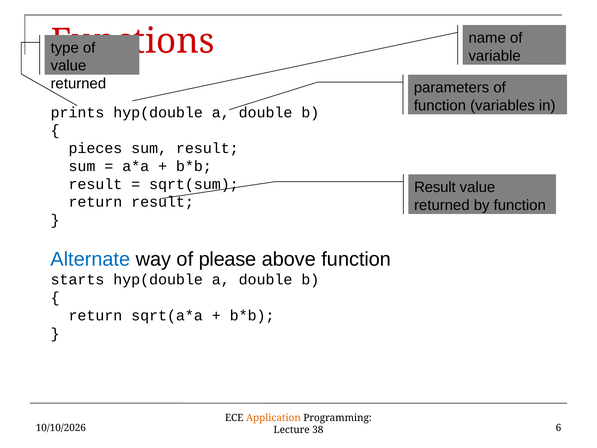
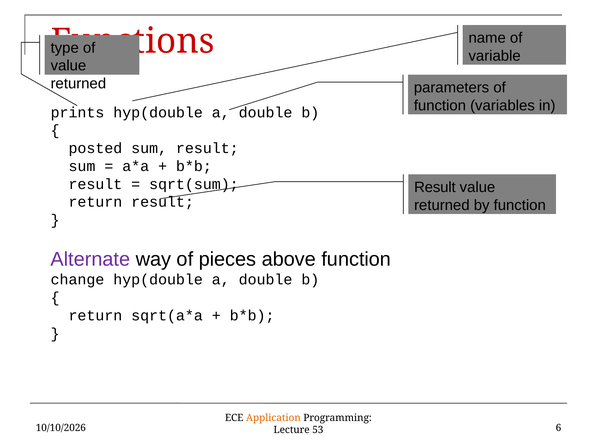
pieces: pieces -> posted (95, 148)
Alternate colour: blue -> purple (90, 259)
please: please -> pieces (227, 259)
starts: starts -> change (77, 280)
38: 38 -> 53 (318, 430)
